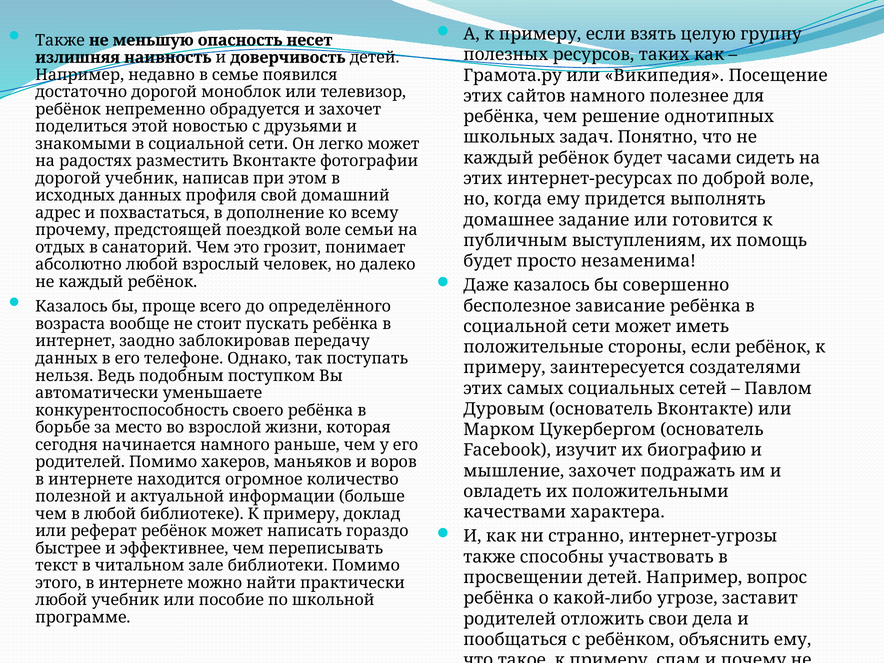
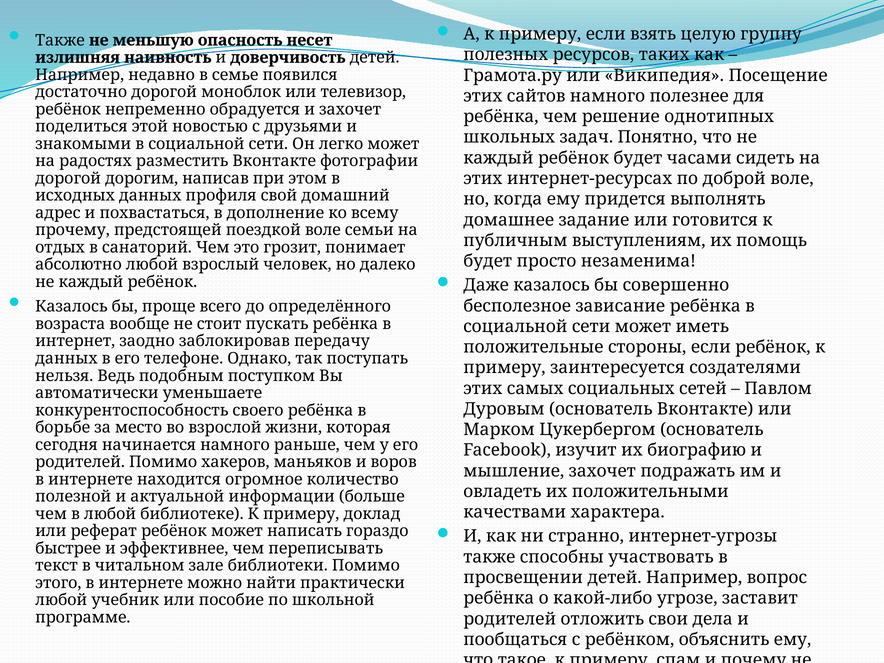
дорогой учебник: учебник -> дорогим (142, 178)
